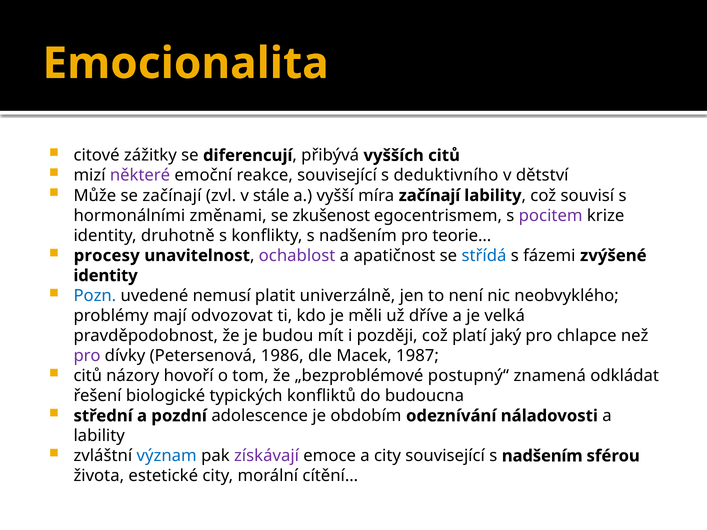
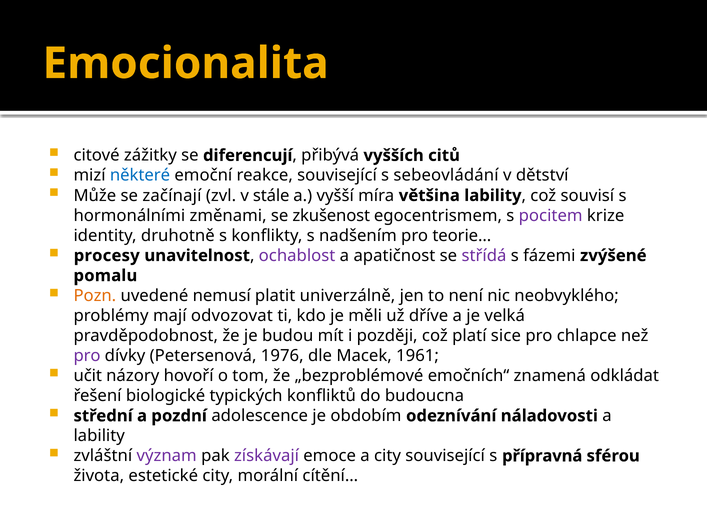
některé colour: purple -> blue (140, 176)
deduktivního: deduktivního -> sebeovládání (446, 176)
míra začínají: začínají -> většina (429, 196)
střídá colour: blue -> purple (484, 256)
identity: identity -> pomalu (105, 276)
Pozn colour: blue -> orange (95, 296)
jaký: jaký -> sice (506, 336)
1986: 1986 -> 1976 (282, 356)
1987: 1987 -> 1961 (417, 356)
citů: citů -> učit (88, 376)
postupný“: postupný“ -> emočních“ (469, 376)
význam colour: blue -> purple (167, 456)
související s nadšením: nadšením -> přípravná (542, 456)
